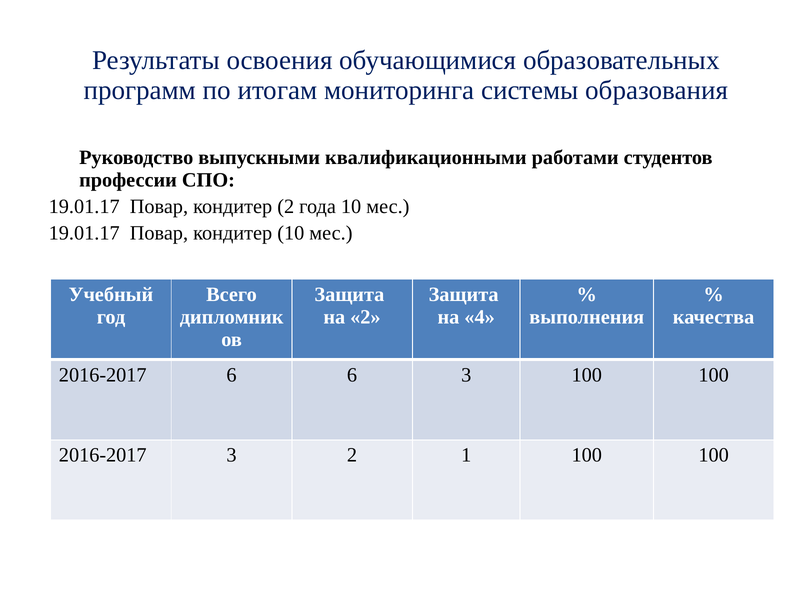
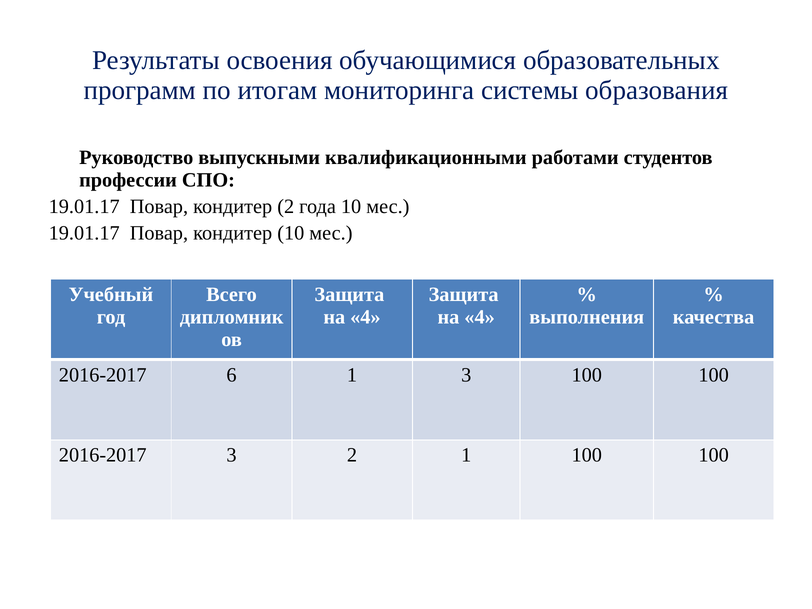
2: 2 -> 4 (365, 317)
6 6: 6 -> 1 (352, 375)
